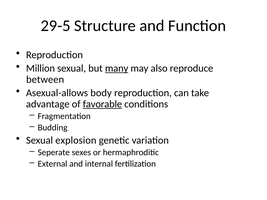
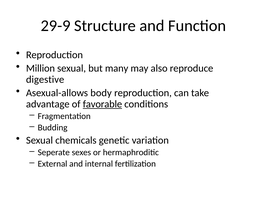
29-5: 29-5 -> 29-9 (56, 26)
many underline: present -> none (117, 68)
between: between -> digestive (45, 80)
explosion: explosion -> chemicals (76, 140)
